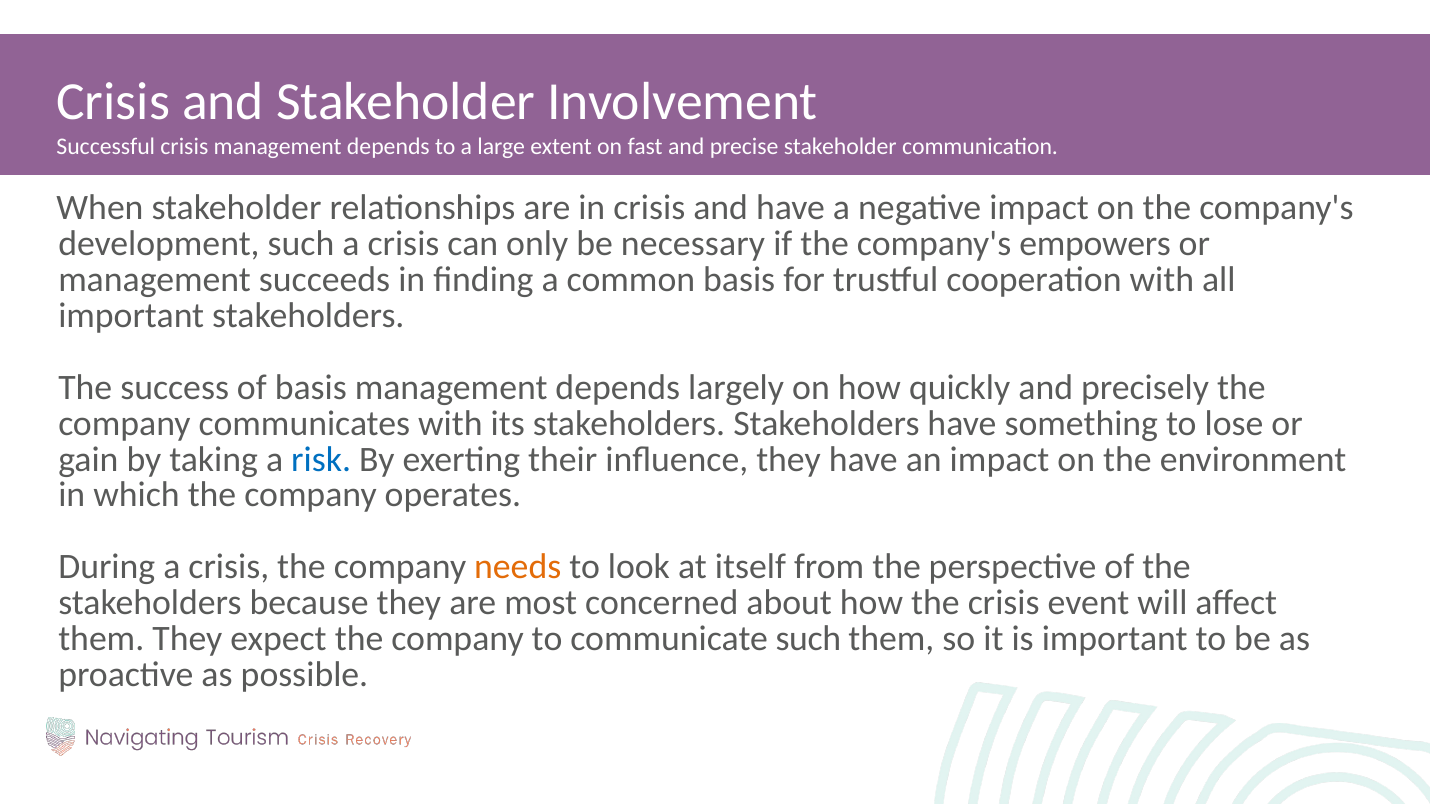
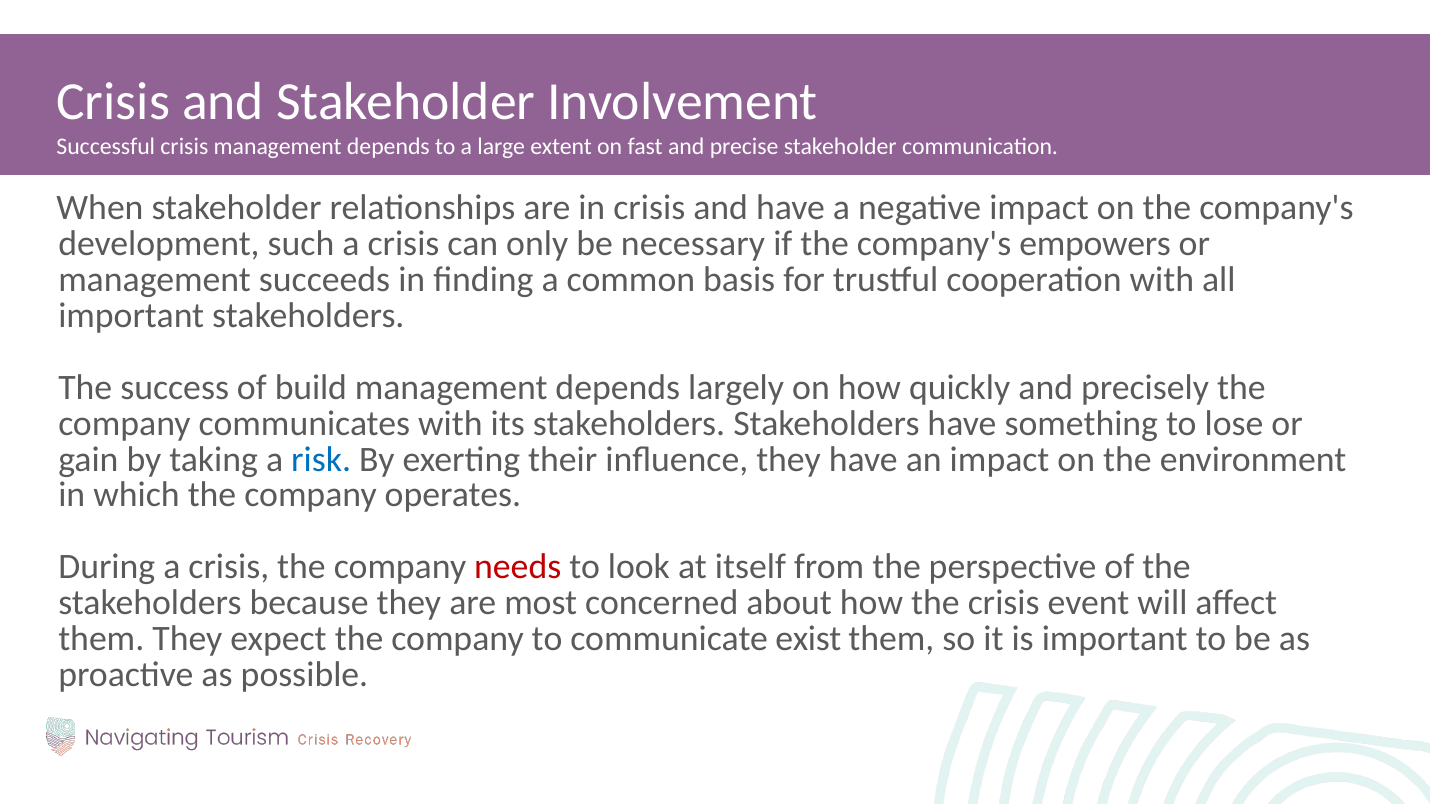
of basis: basis -> build (311, 388)
needs colour: orange -> red (518, 567)
communicate such: such -> exist (808, 639)
